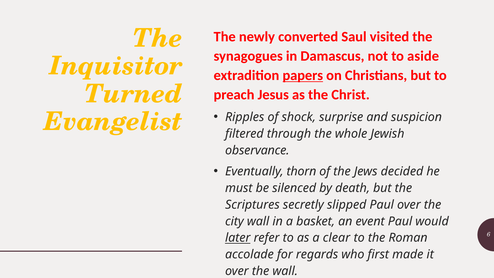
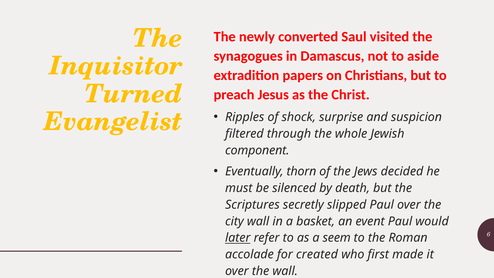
papers underline: present -> none (303, 75)
observance: observance -> component (257, 150)
clear: clear -> seem (337, 238)
regards: regards -> created (317, 254)
